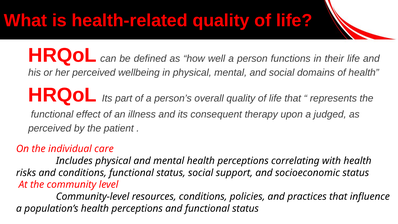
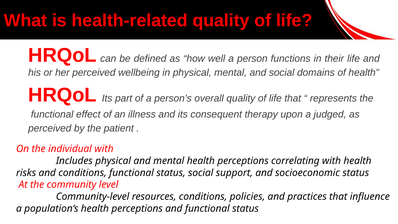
individual care: care -> with (104, 149)
